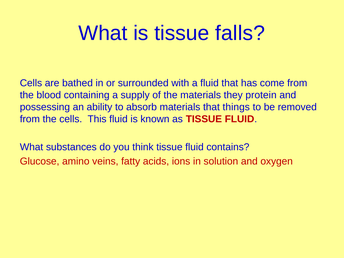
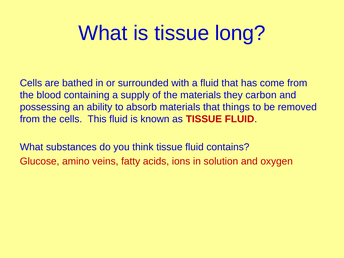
falls: falls -> long (240, 33)
protein: protein -> carbon (261, 95)
